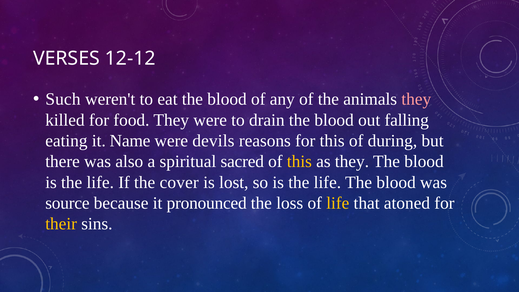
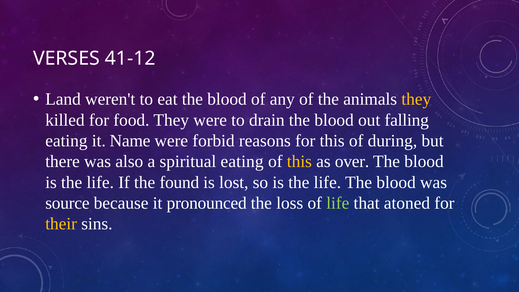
12-12: 12-12 -> 41-12 (130, 58)
Such: Such -> Land (63, 99)
they colour: pink -> yellow (416, 99)
devils: devils -> forbid (213, 141)
spiritual sacred: sacred -> eating (242, 161)
as they: they -> over (352, 161)
cover: cover -> found (179, 182)
life colour: yellow -> light green (338, 203)
